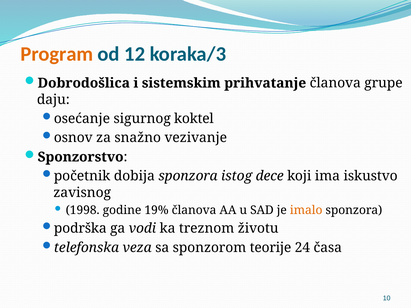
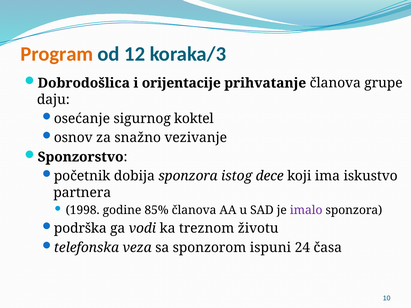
sistemskim: sistemskim -> orijentacije (181, 83)
zavisnog: zavisnog -> partnera (82, 193)
19%: 19% -> 85% (157, 210)
imalo colour: orange -> purple (306, 210)
teorije: teorije -> ispuni (270, 248)
